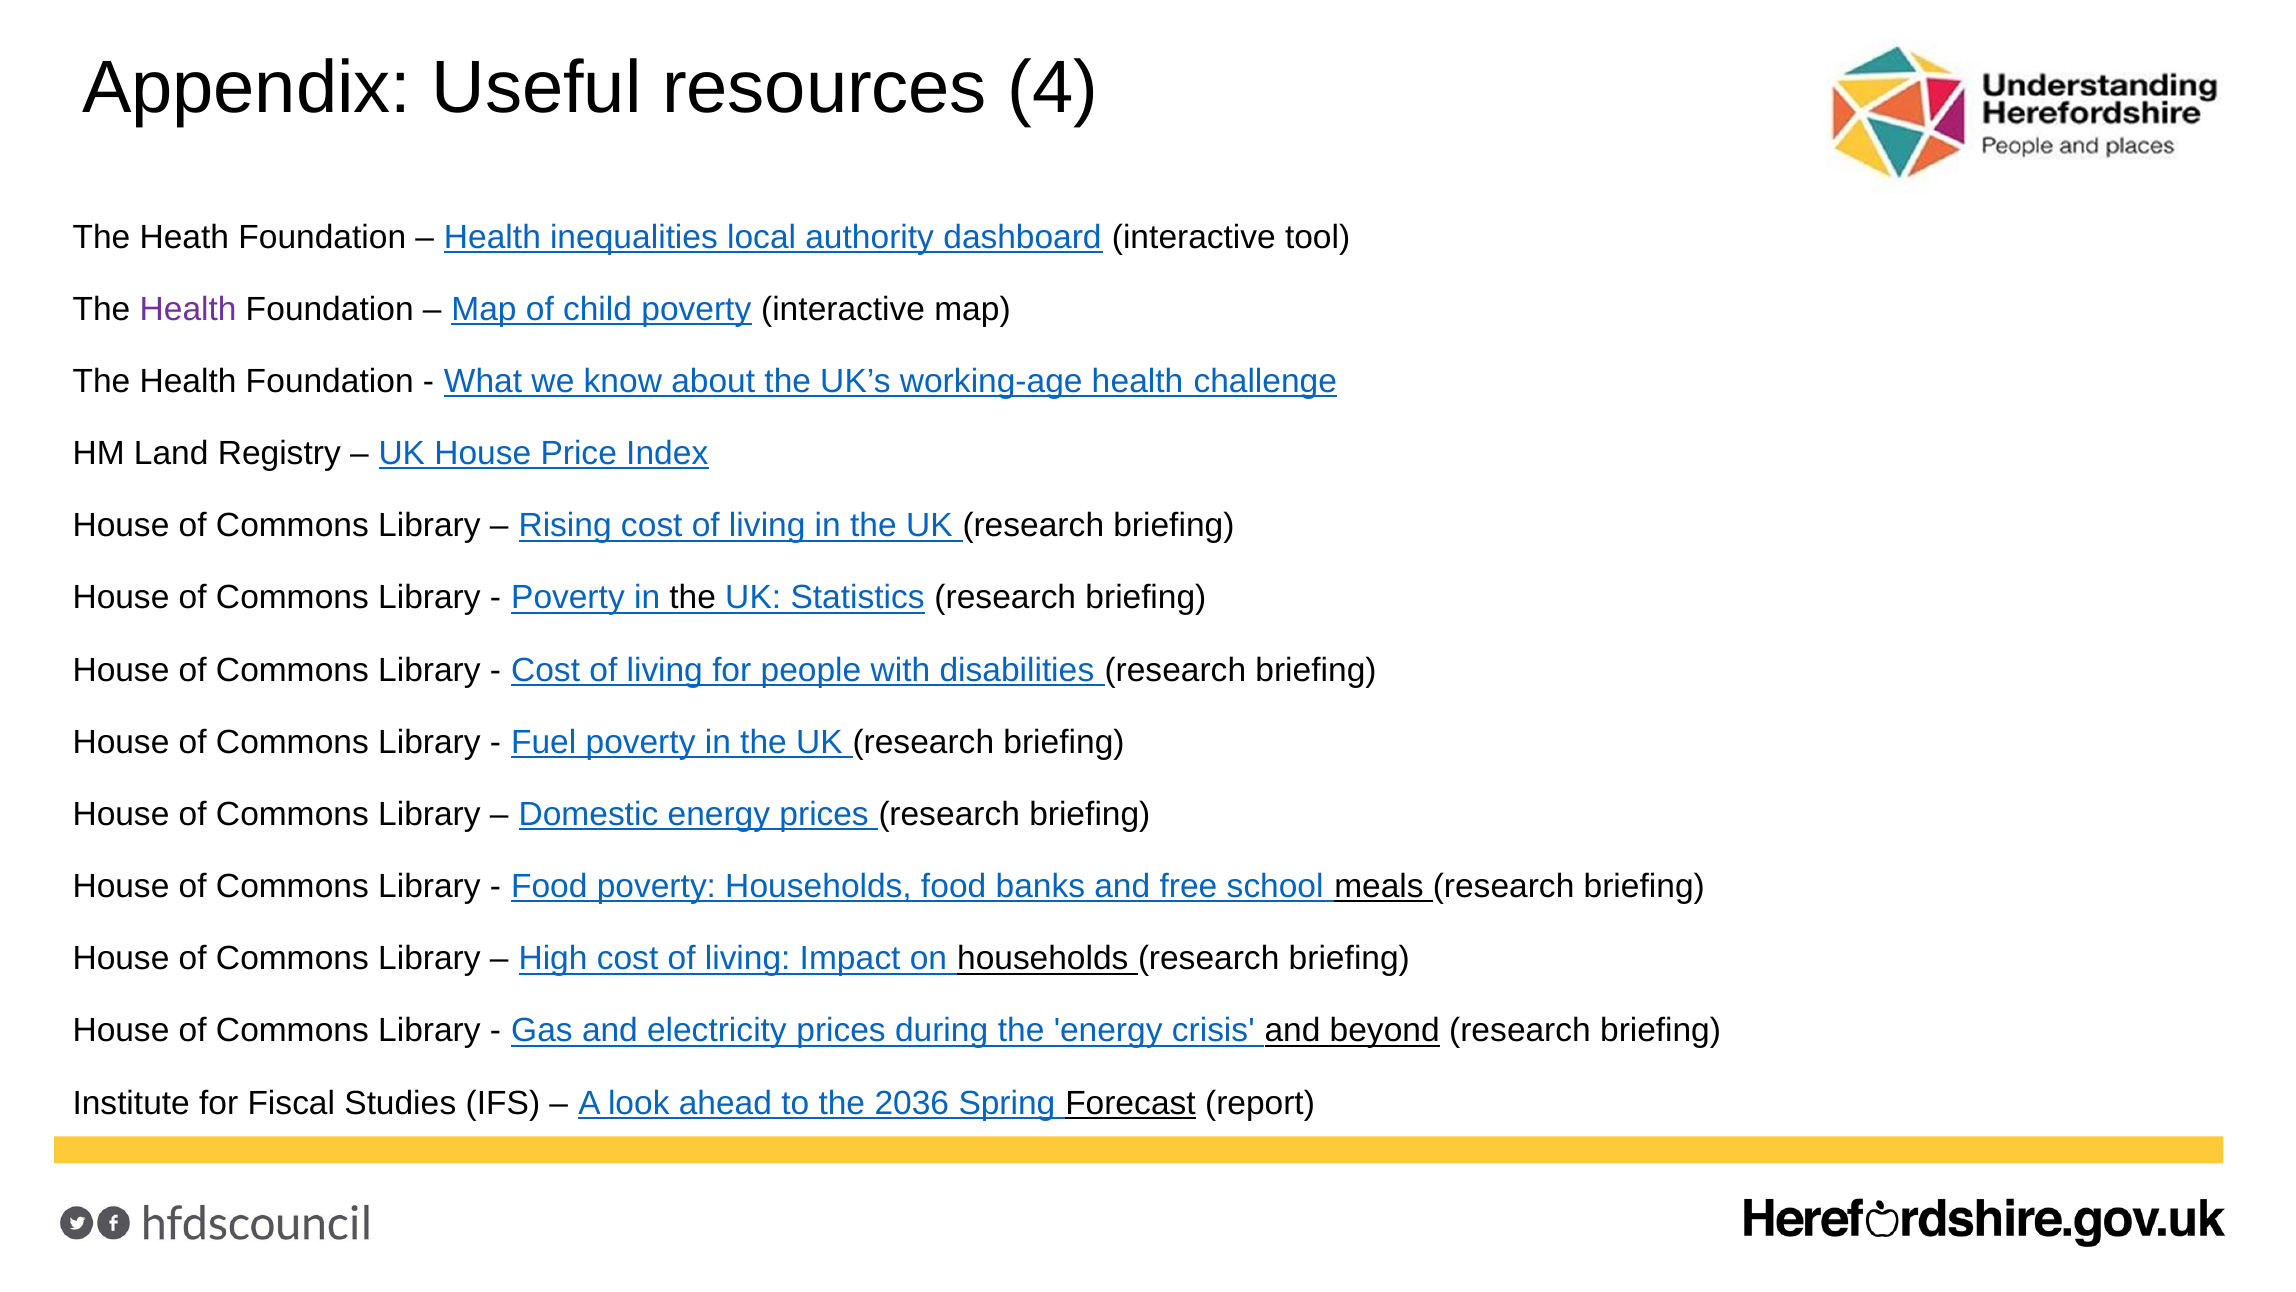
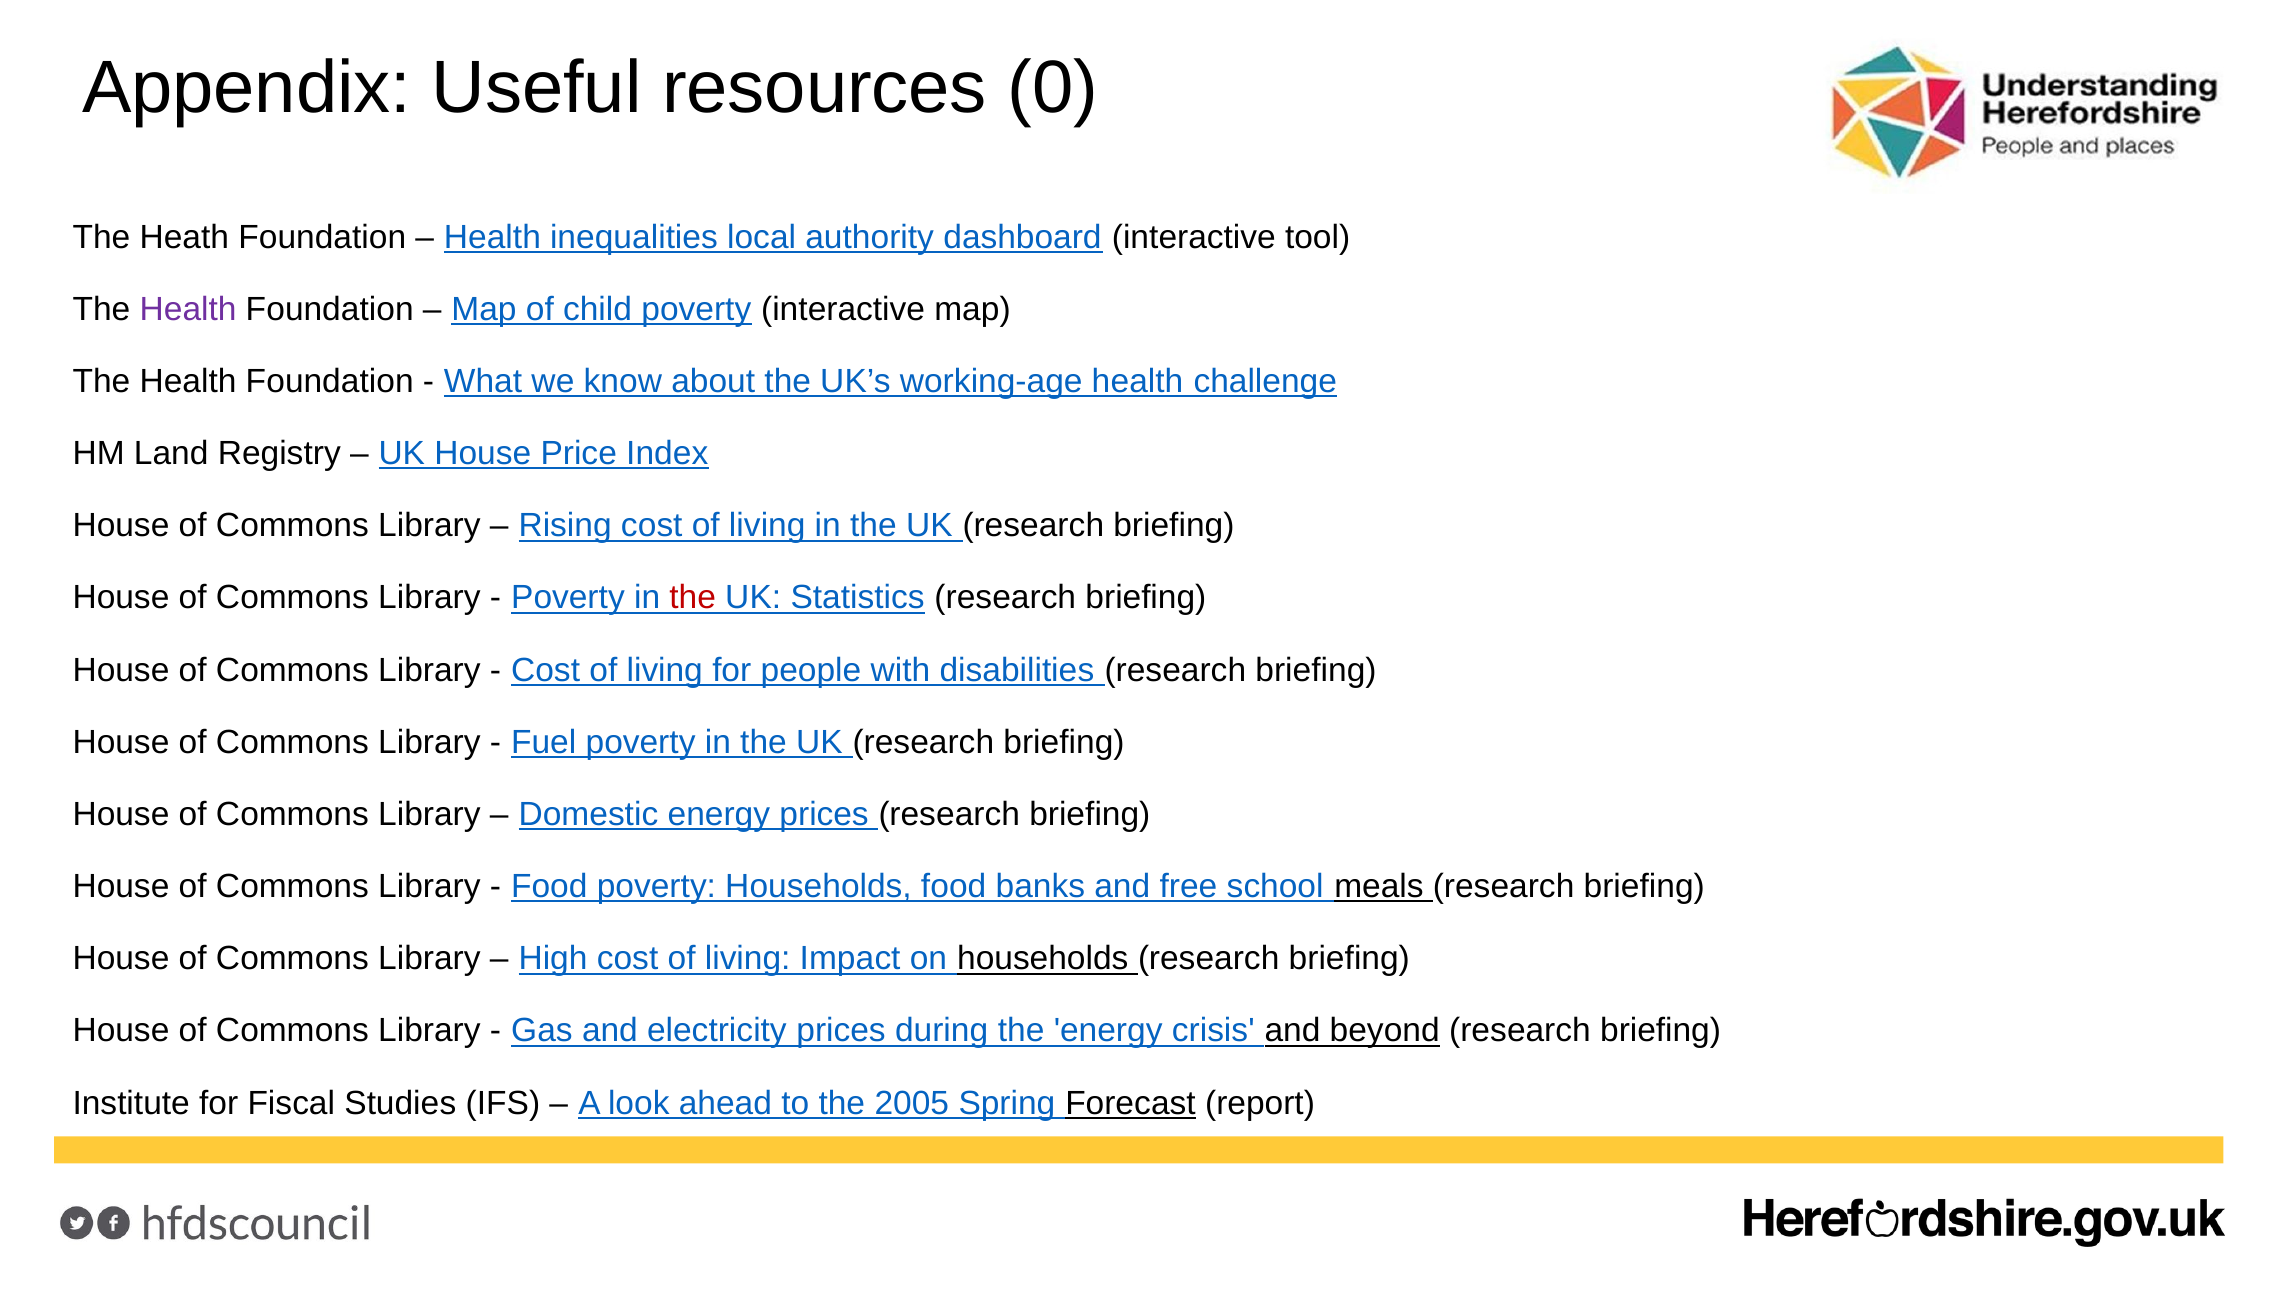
4: 4 -> 0 (1053, 88)
the colour: black -> red (693, 598)
2036: 2036 -> 2005 (912, 1103)
